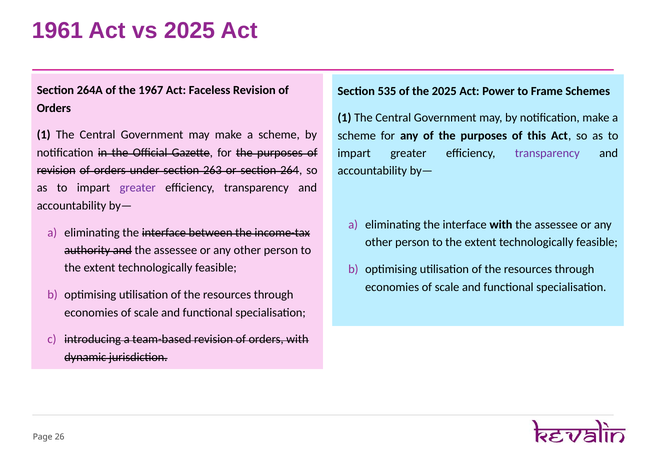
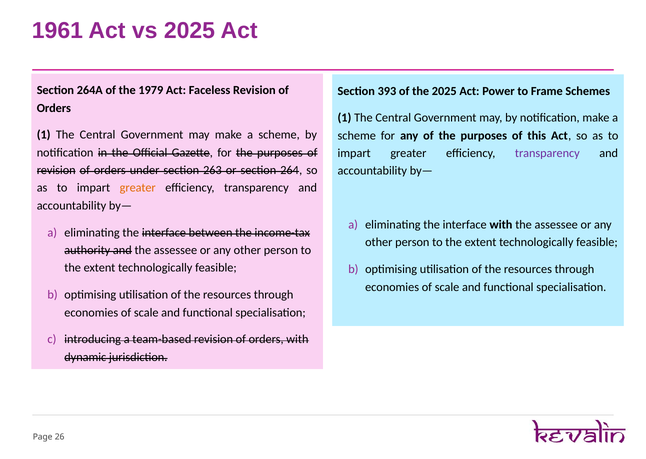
1967: 1967 -> 1979 (151, 90)
535: 535 -> 393 (387, 91)
greater colour: purple -> orange (138, 188)
